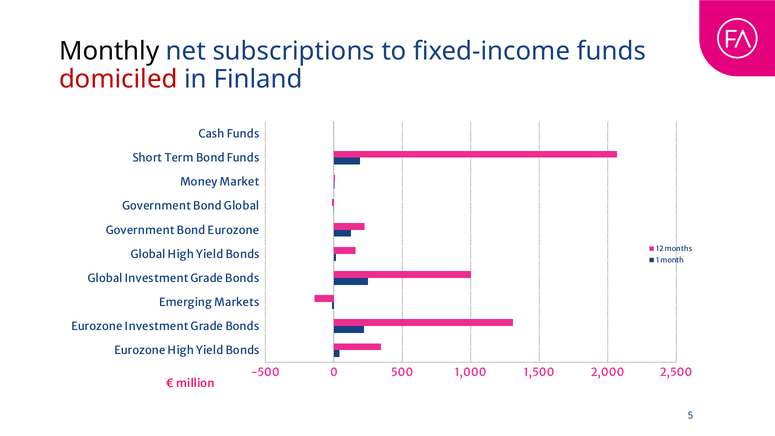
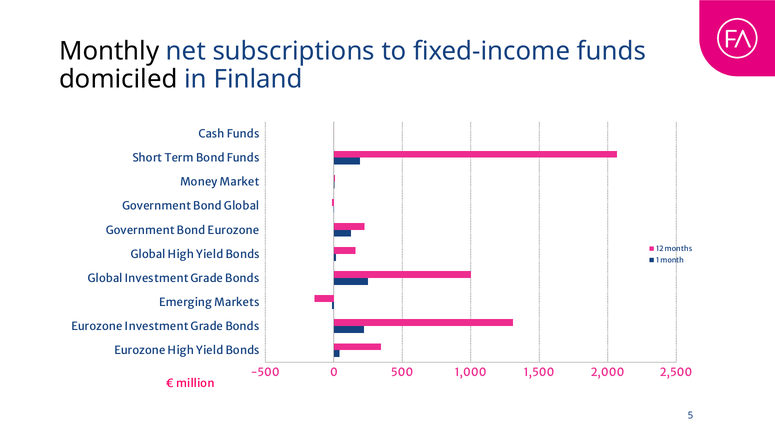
domiciled colour: red -> black (118, 79)
